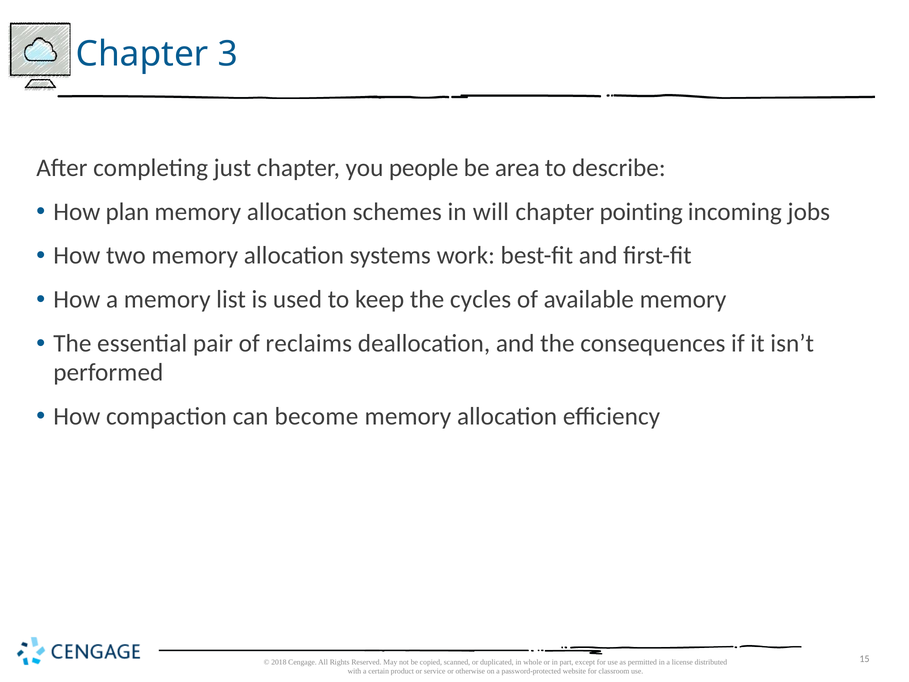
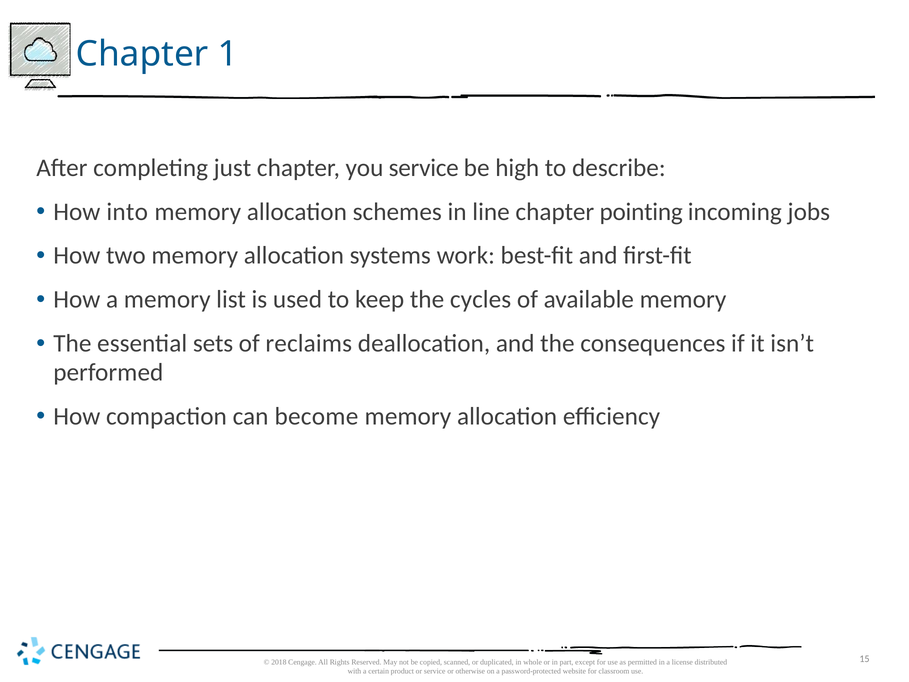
3: 3 -> 1 (228, 54)
you people: people -> service (424, 168)
area: area -> high (517, 168)
plan: plan -> into (127, 212)
will: will -> line (491, 212)
pair: pair -> sets (213, 343)
